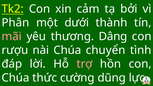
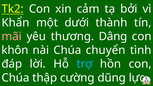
Phân: Phân -> Khẩn (15, 23)
rượu: rượu -> khôn (15, 50)
trợ colour: pink -> light blue (84, 64)
thức: thức -> thập (45, 78)
